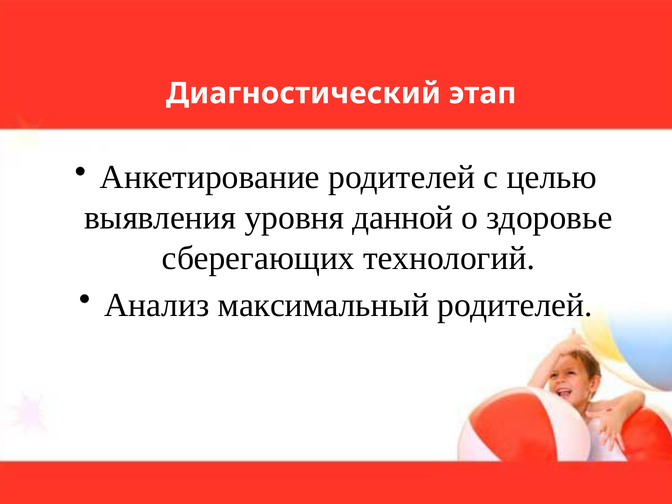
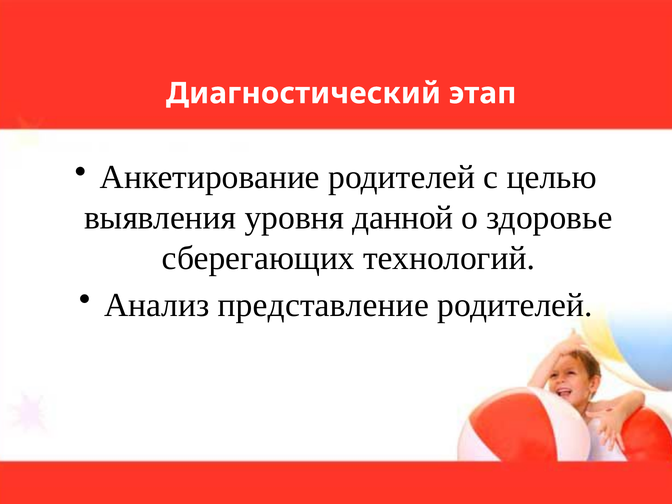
максимальный: максимальный -> представление (323, 305)
